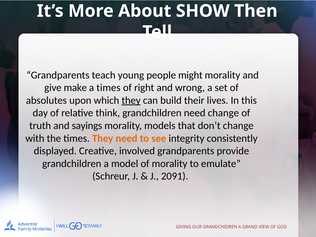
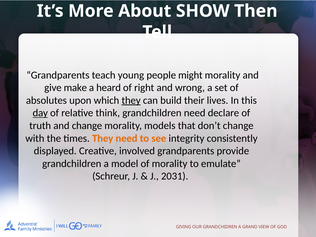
a times: times -> heard (109, 88)
day underline: none -> present (40, 113)
need change: change -> declare (223, 113)
and sayings: sayings -> change (87, 126)
2091: 2091 -> 2031 (175, 176)
